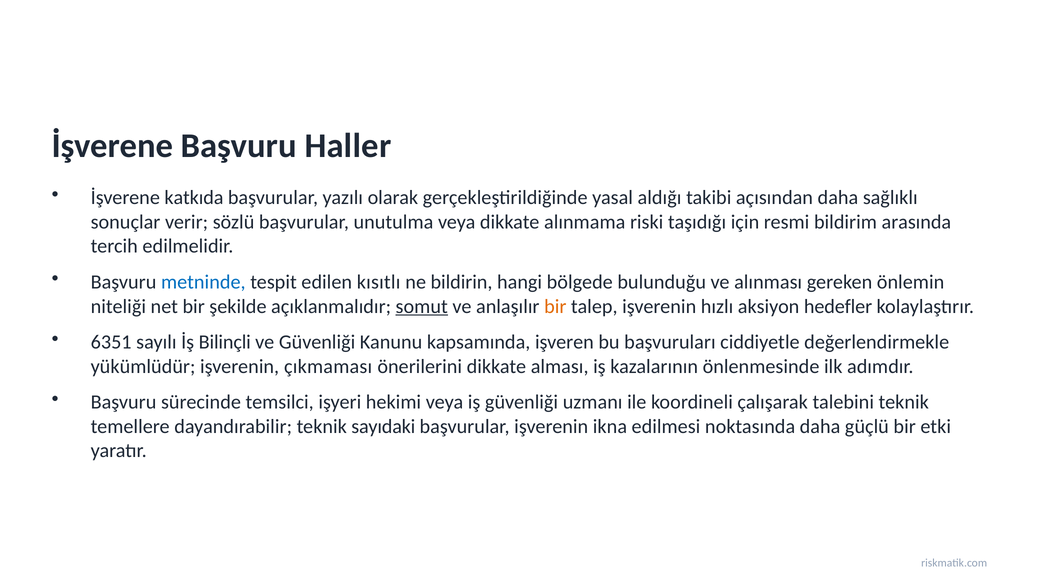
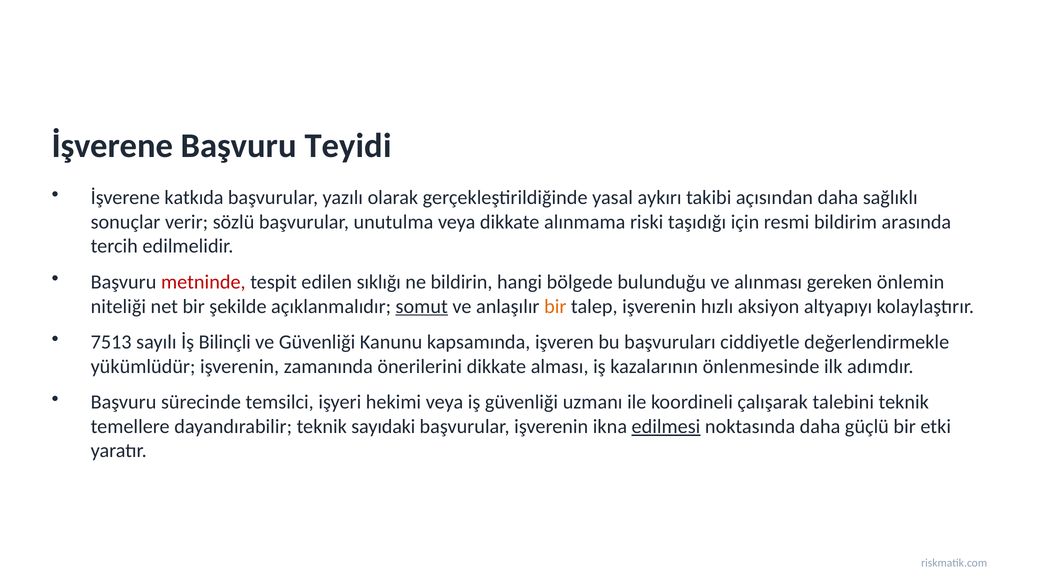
Haller: Haller -> Teyidi (348, 146)
aldığı: aldığı -> aykırı (660, 198)
metninde colour: blue -> red (203, 282)
kısıtlı: kısıtlı -> sıklığı (379, 282)
hedefler: hedefler -> altyapıyı (838, 307)
6351: 6351 -> 7513 (111, 342)
çıkmaması: çıkmaması -> zamanında (328, 367)
edilmesi underline: none -> present (666, 427)
